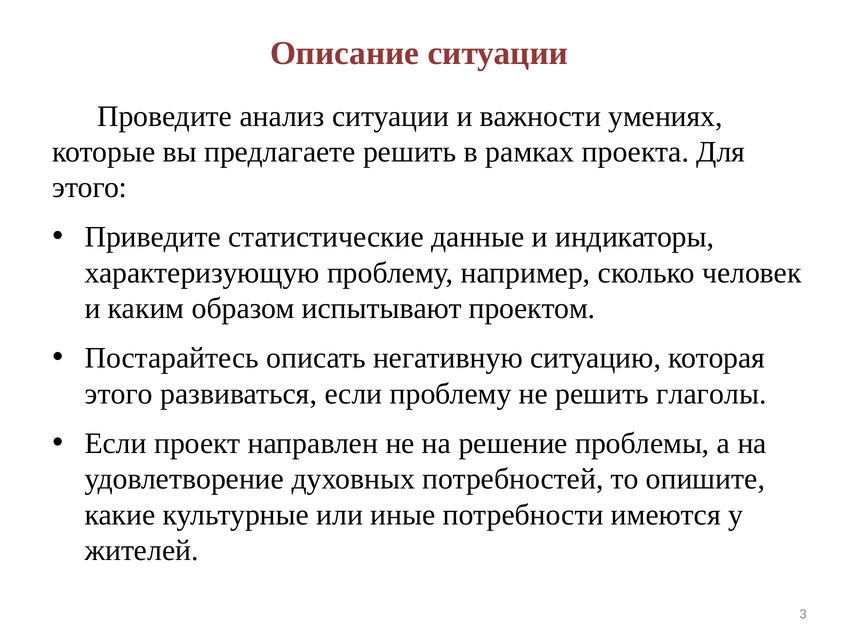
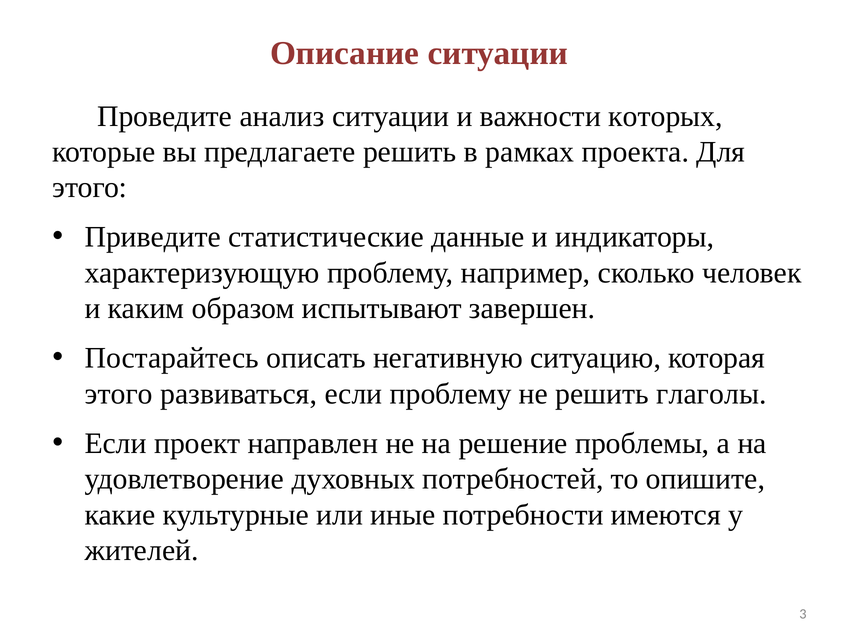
умениях: умениях -> которых (666, 116)
проектом: проектом -> завершен (532, 309)
